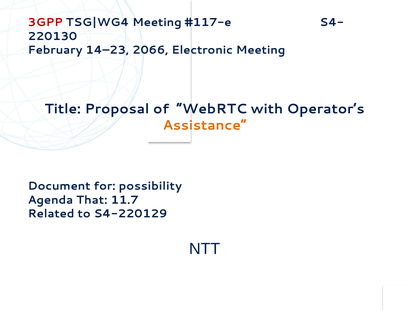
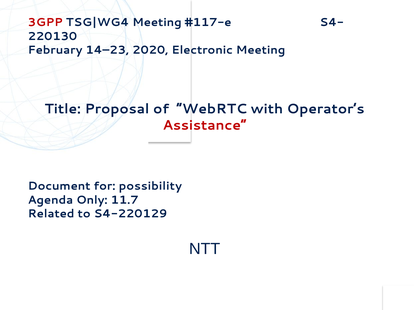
2066: 2066 -> 2020 (150, 50)
Assistance colour: orange -> red (205, 126)
That: That -> Only (92, 200)
